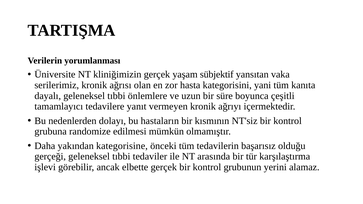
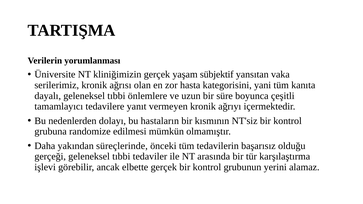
kategorisine: kategorisine -> süreçlerinde (122, 146)
